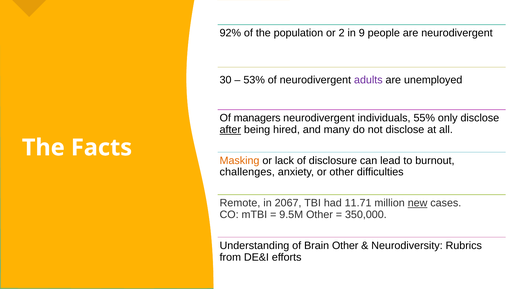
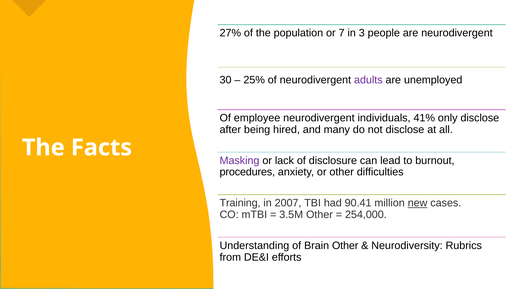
92%: 92% -> 27% (230, 33)
2: 2 -> 7 (342, 33)
9: 9 -> 3 (362, 33)
53%: 53% -> 25% (254, 80)
managers: managers -> employee (257, 118)
55%: 55% -> 41% (424, 118)
after underline: present -> none (230, 130)
Masking colour: orange -> purple (240, 161)
challenges: challenges -> procedures (247, 172)
Remote: Remote -> Training (240, 203)
2067: 2067 -> 2007 (288, 203)
11.71: 11.71 -> 90.41 (358, 203)
9.5M: 9.5M -> 3.5M (291, 215)
350,000: 350,000 -> 254,000 (366, 215)
